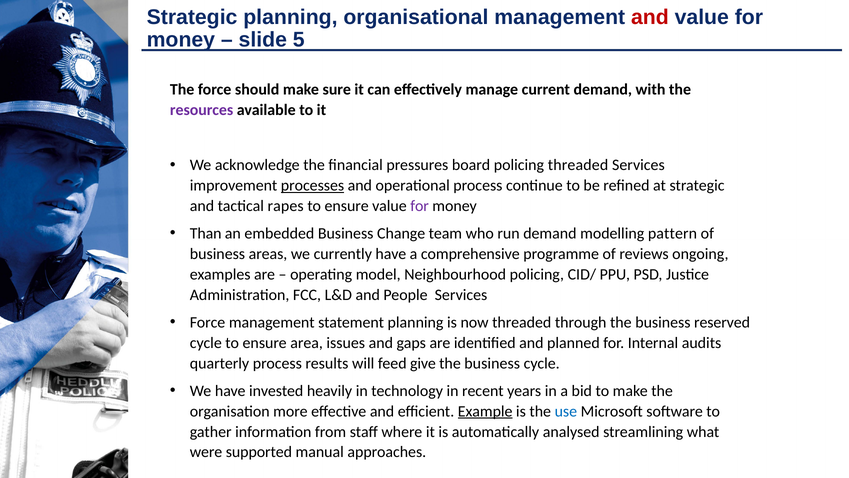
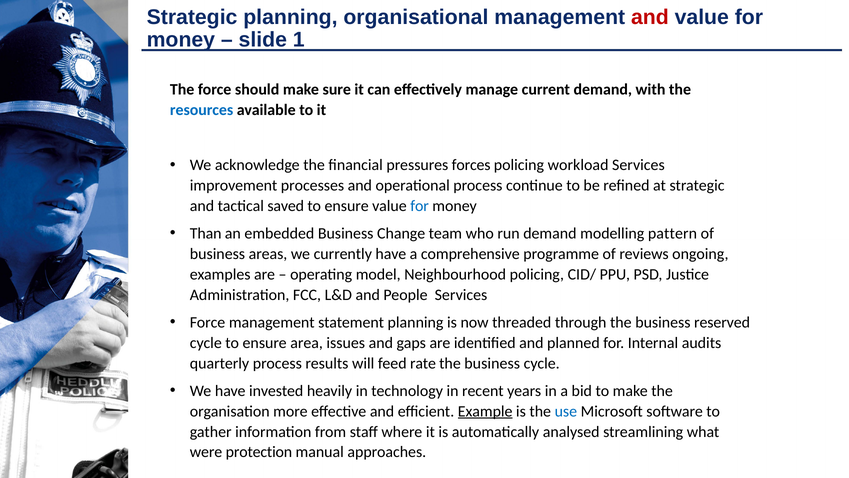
5: 5 -> 1 (299, 40)
resources colour: purple -> blue (202, 110)
board: board -> forces (471, 165)
policing threaded: threaded -> workload (578, 165)
processes underline: present -> none (312, 185)
rapes: rapes -> saved (286, 206)
for colour: purple -> blue (420, 206)
give: give -> rate (423, 363)
supported: supported -> protection (259, 452)
